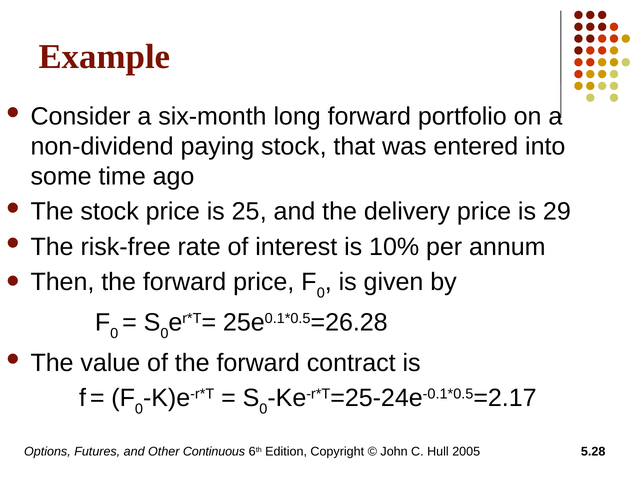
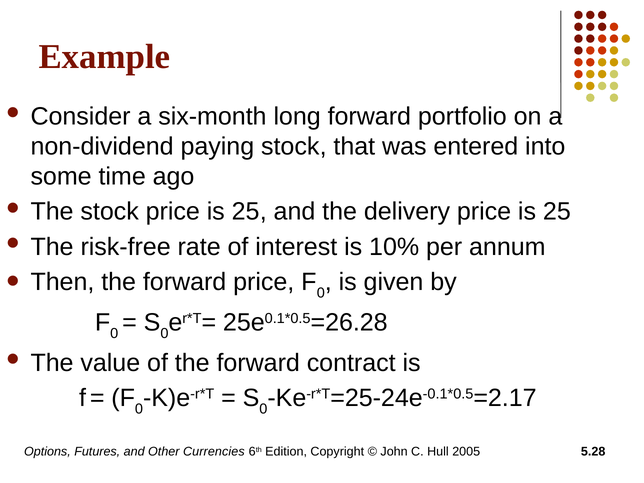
delivery price is 29: 29 -> 25 (557, 212)
Continuous: Continuous -> Currencies (214, 452)
